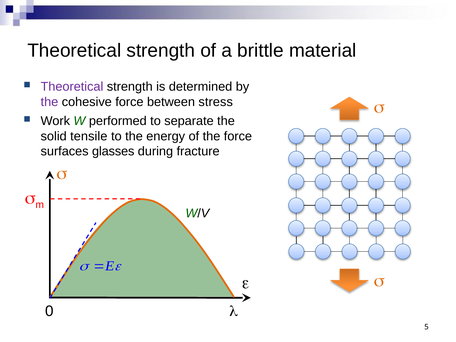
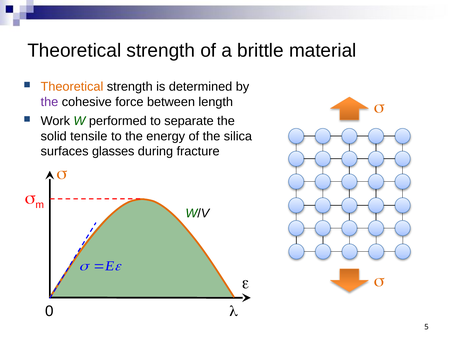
Theoretical colour: purple -> orange (72, 87)
stress: stress -> length (216, 102)
the force: force -> silica (238, 136)
